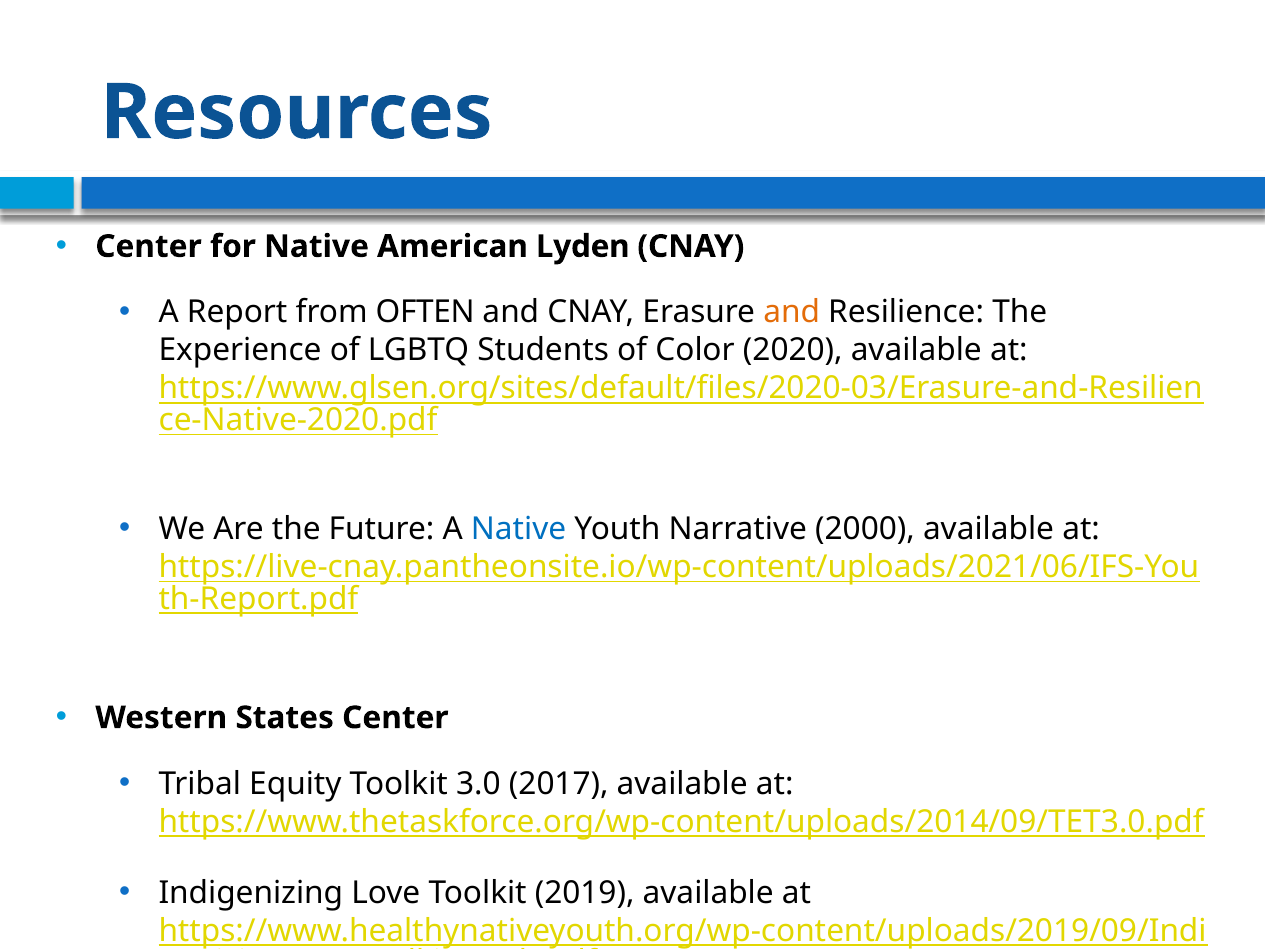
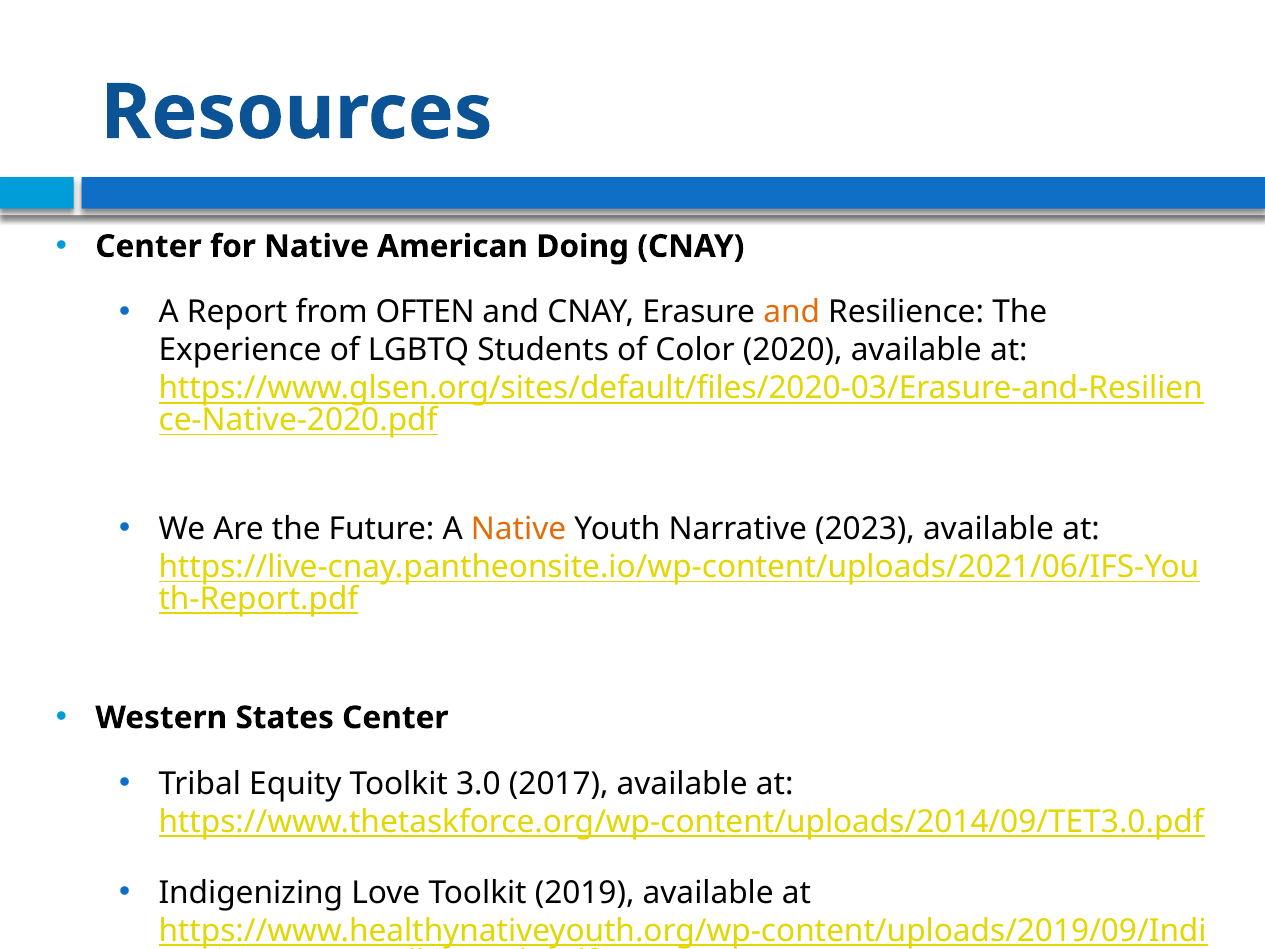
Lyden: Lyden -> Doing (583, 246)
Native colour: blue -> orange (519, 529)
2000: 2000 -> 2023 (865, 529)
